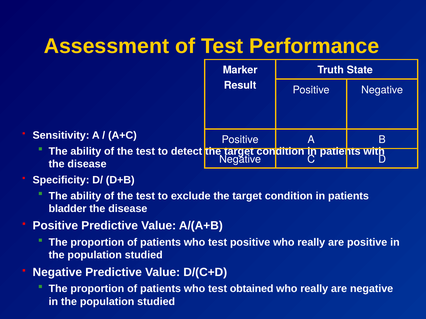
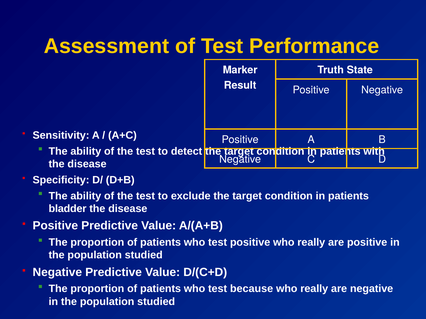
obtained: obtained -> because (252, 289)
